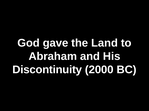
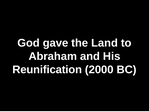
Discontinuity: Discontinuity -> Reunification (47, 70)
